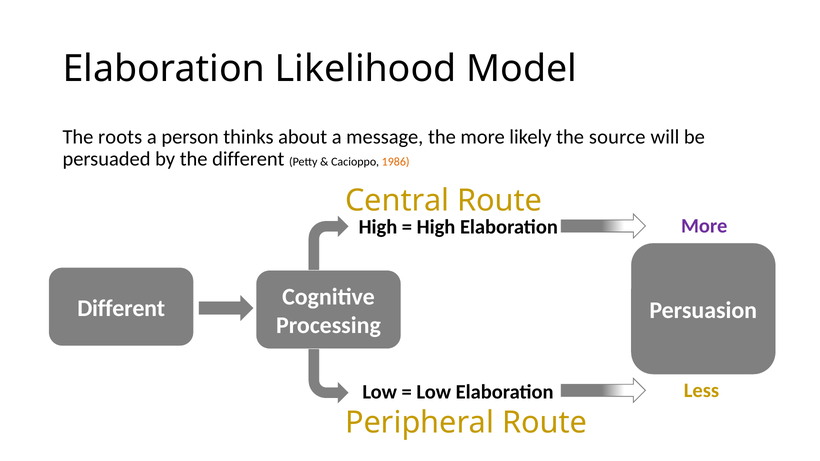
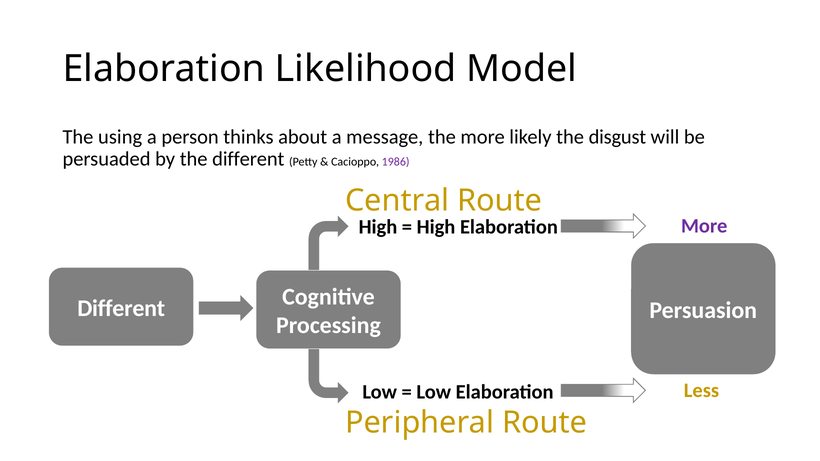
roots: roots -> using (120, 137)
source: source -> disgust (617, 137)
1986 colour: orange -> purple (396, 162)
